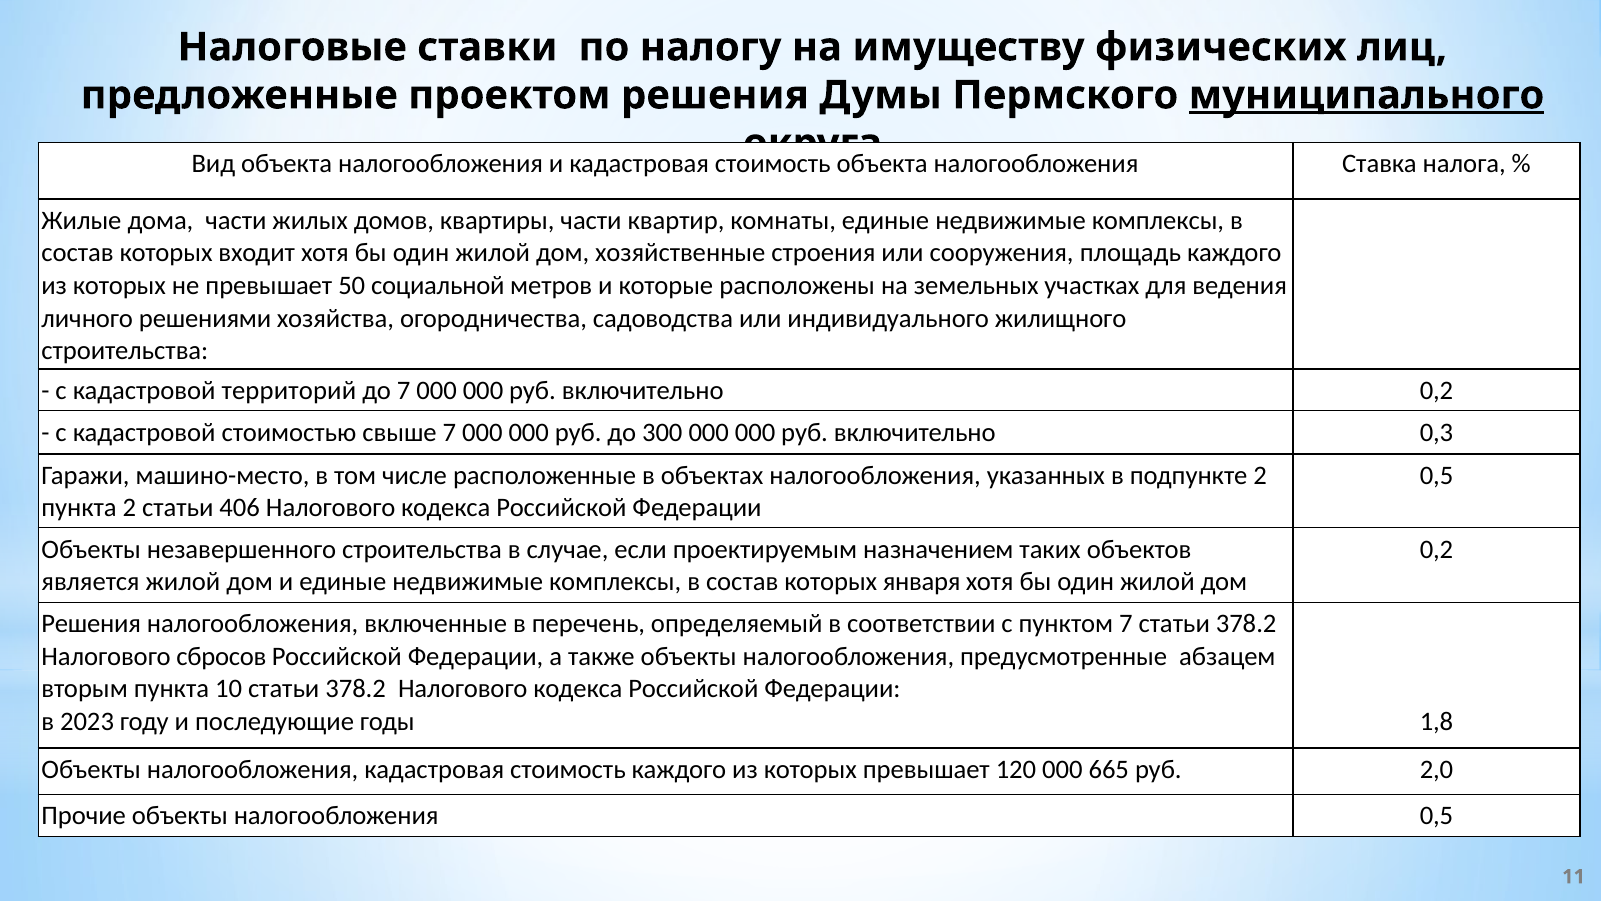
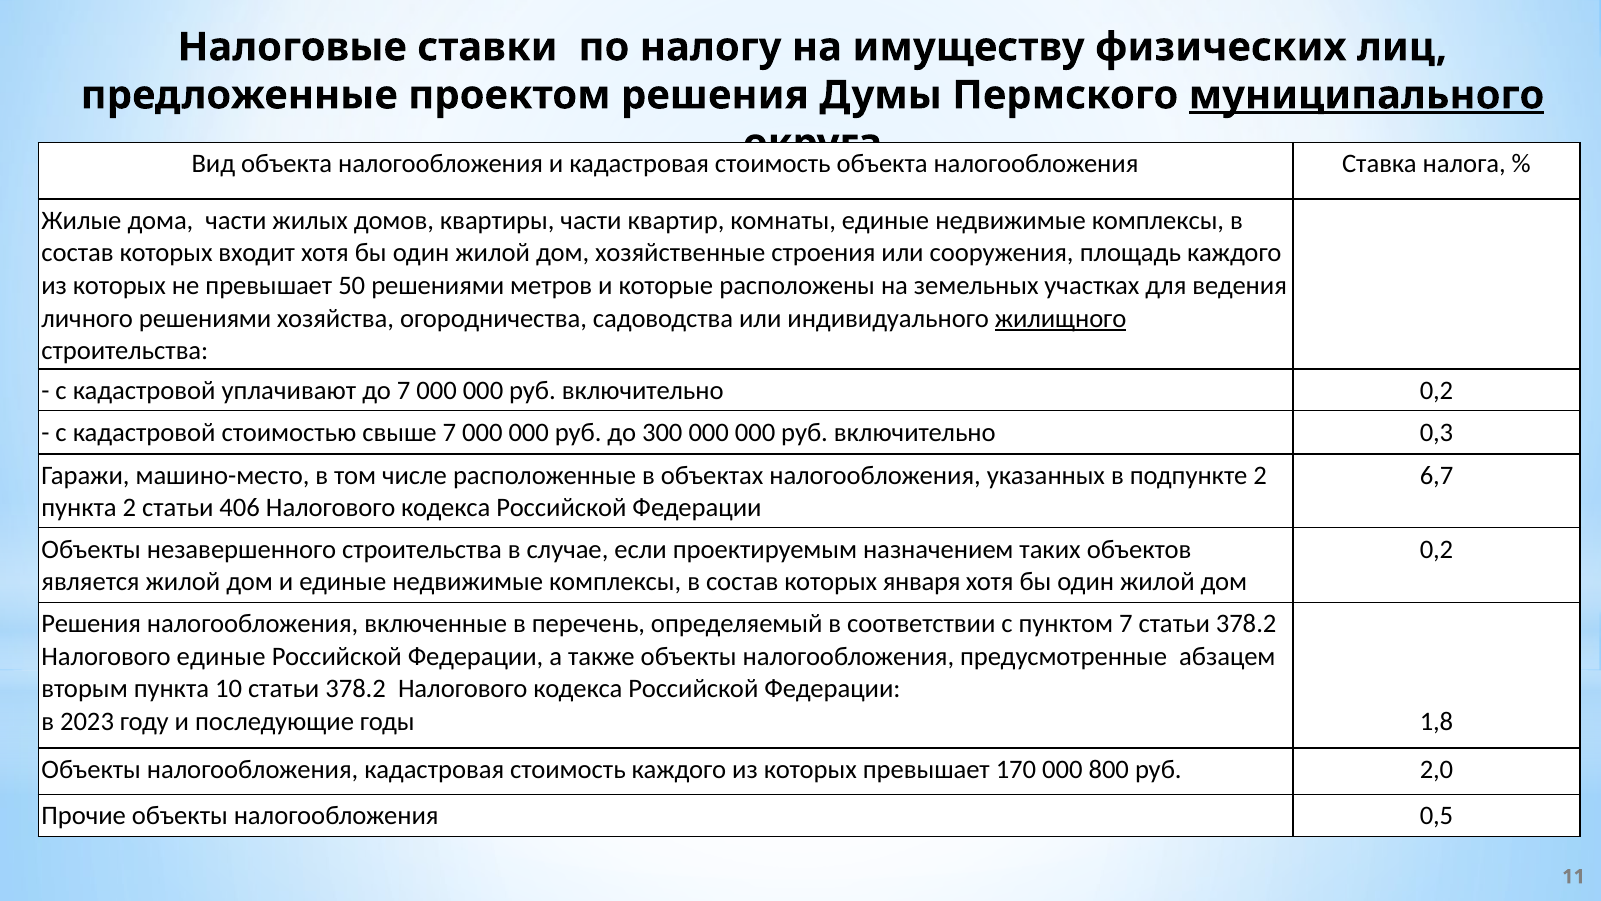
50 социальной: социальной -> решениями (438, 286)
жилищного underline: none -> present (1061, 318)
территорий: территорий -> уплачивают (289, 390)
0,5: 0,5 -> 6,7 (1437, 475)
Налогового сбросов: сбросов -> единые (221, 656)
120: 120 -> 170 (1016, 769)
665: 665 -> 800 (1109, 769)
